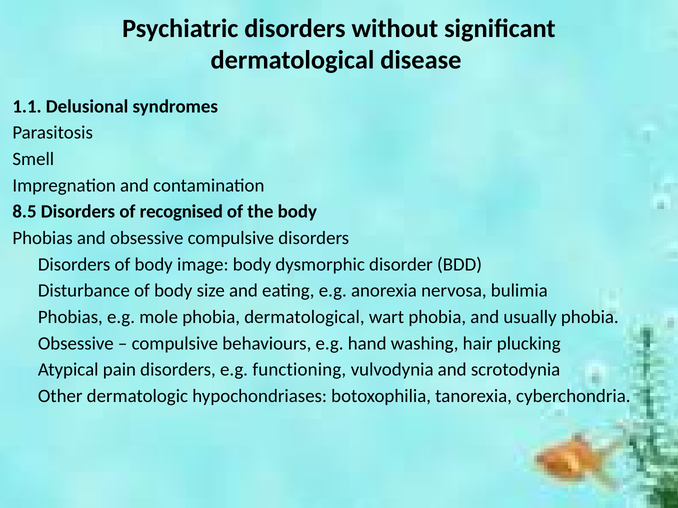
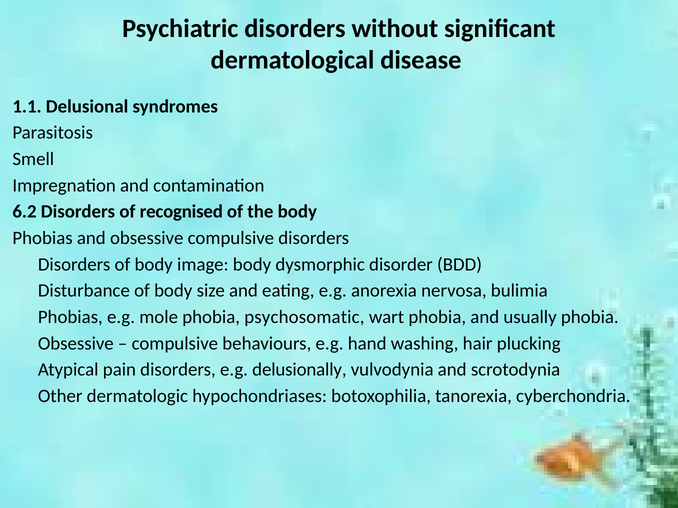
8.5: 8.5 -> 6.2 (24, 212)
phobia dermatological: dermatological -> psychosomatic (304, 317)
functioning: functioning -> delusionally (299, 370)
